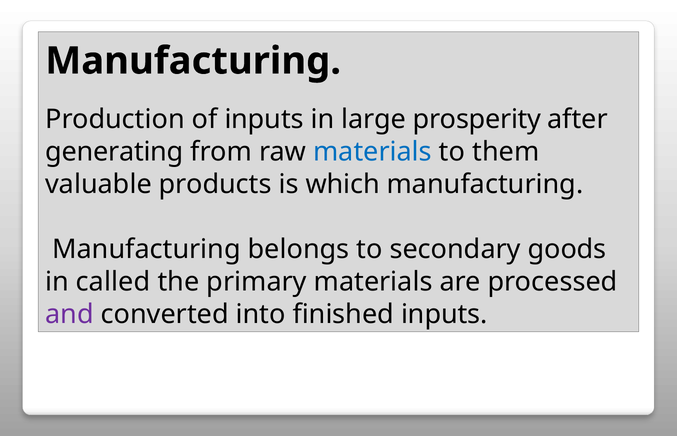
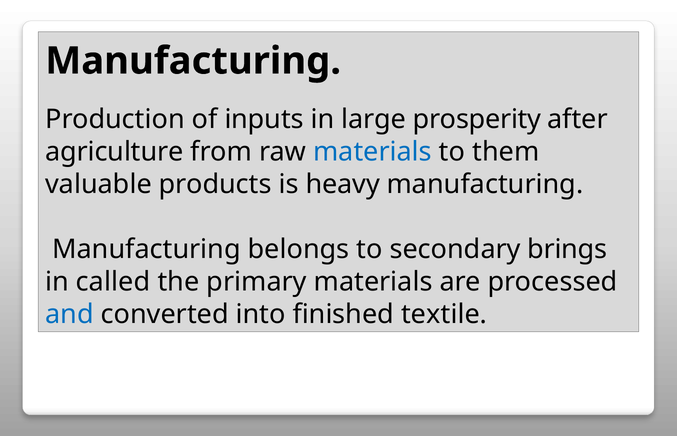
generating: generating -> agriculture (114, 152)
which: which -> heavy (343, 185)
goods: goods -> brings (567, 249)
and colour: purple -> blue (69, 314)
finished inputs: inputs -> textile (444, 314)
